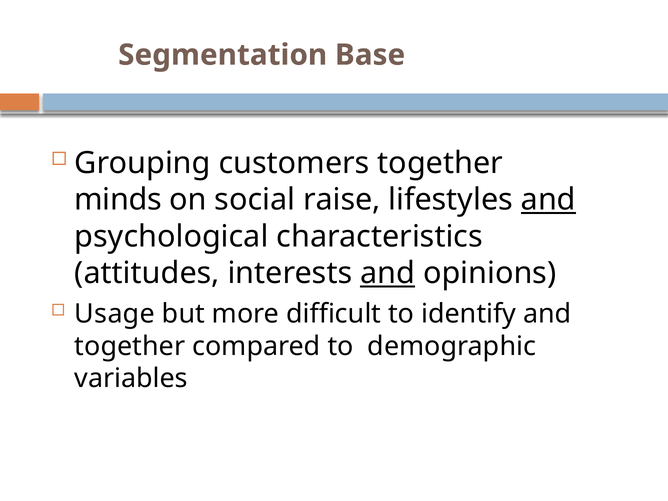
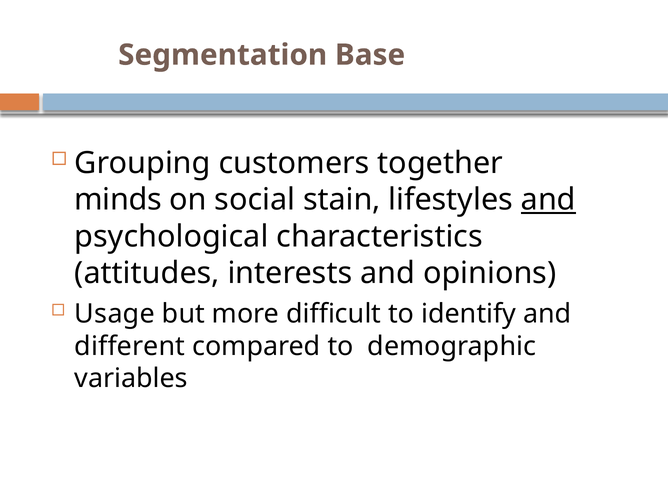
raise: raise -> stain (342, 200)
and underline: present -> none (388, 273)
together: together -> different (130, 346)
